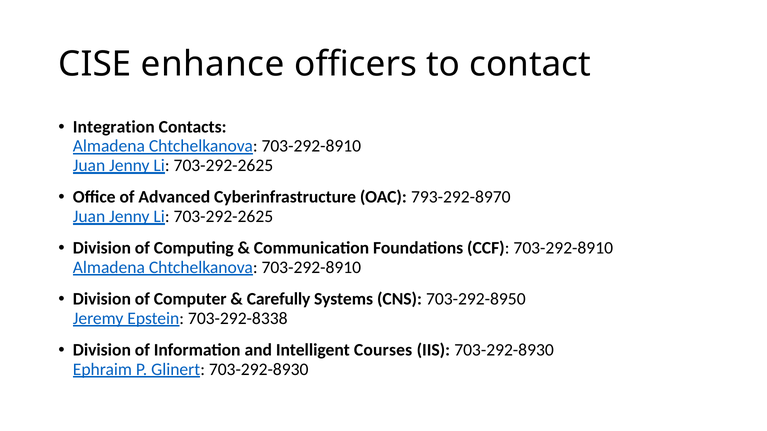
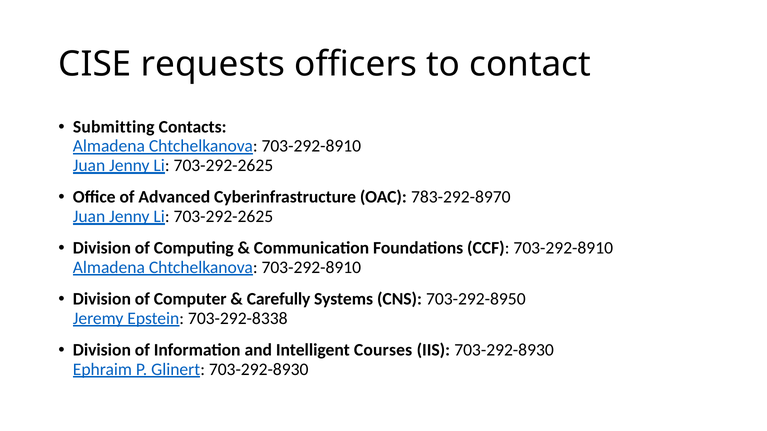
enhance: enhance -> requests (213, 64)
Integration: Integration -> Submitting (114, 127)
793-292-8970: 793-292-8970 -> 783-292-8970 (461, 197)
